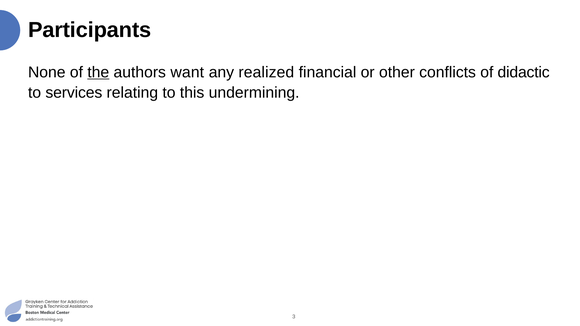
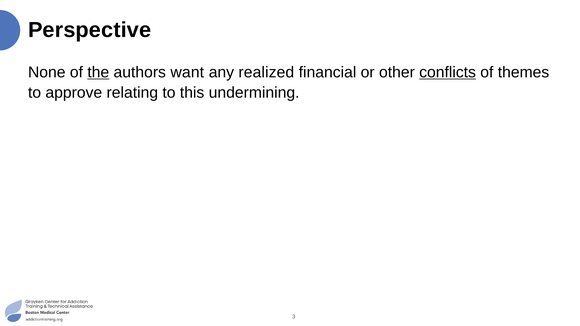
Participants: Participants -> Perspective (90, 30)
conflicts underline: none -> present (448, 72)
didactic: didactic -> themes (524, 72)
services: services -> approve (74, 93)
